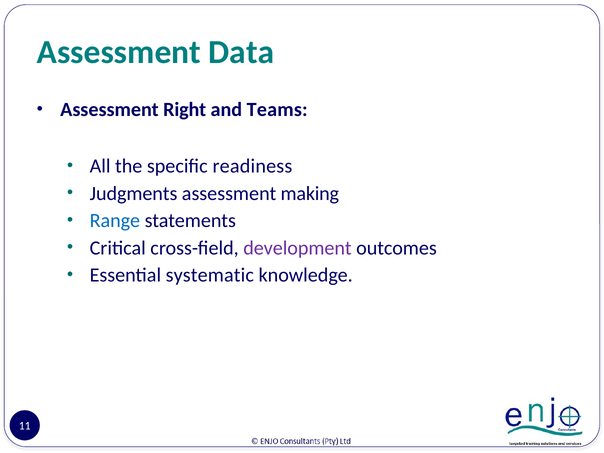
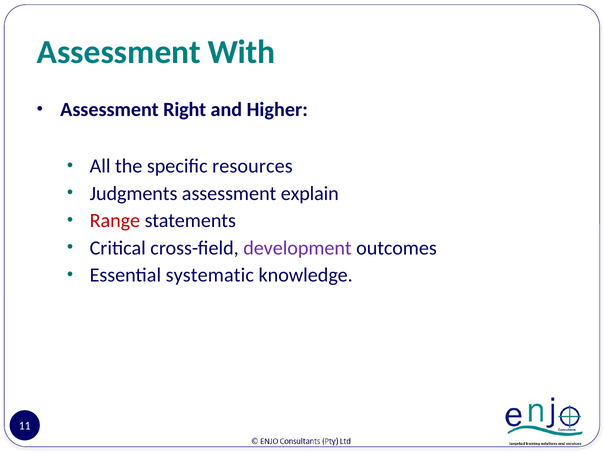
Data: Data -> With (241, 52)
Teams: Teams -> Higher (277, 110)
readiness: readiness -> resources (252, 166)
making: making -> explain (310, 193)
Range colour: blue -> red (115, 221)
